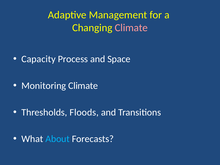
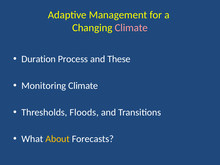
Capacity: Capacity -> Duration (39, 59)
Space: Space -> These (119, 59)
About colour: light blue -> yellow (58, 139)
